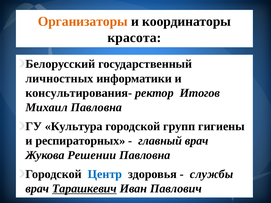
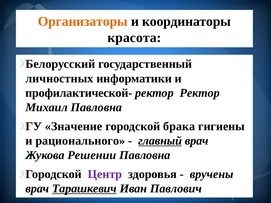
консультирования-: консультирования- -> профилактической- (79, 93)
ректор Итогов: Итогов -> Ректор (200, 93)
Культура: Культура -> Значение (74, 126)
групп: групп -> брака (179, 126)
респираторных: респираторных -> рационального (80, 141)
главный underline: none -> present (160, 141)
Центр colour: blue -> purple (105, 174)
службы: службы -> вручены (212, 174)
